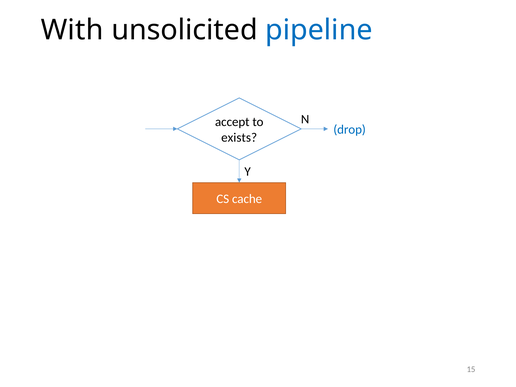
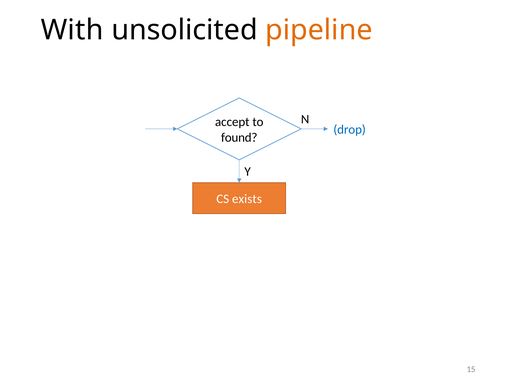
pipeline colour: blue -> orange (319, 30)
exists: exists -> found (239, 138)
cache: cache -> exists (247, 199)
